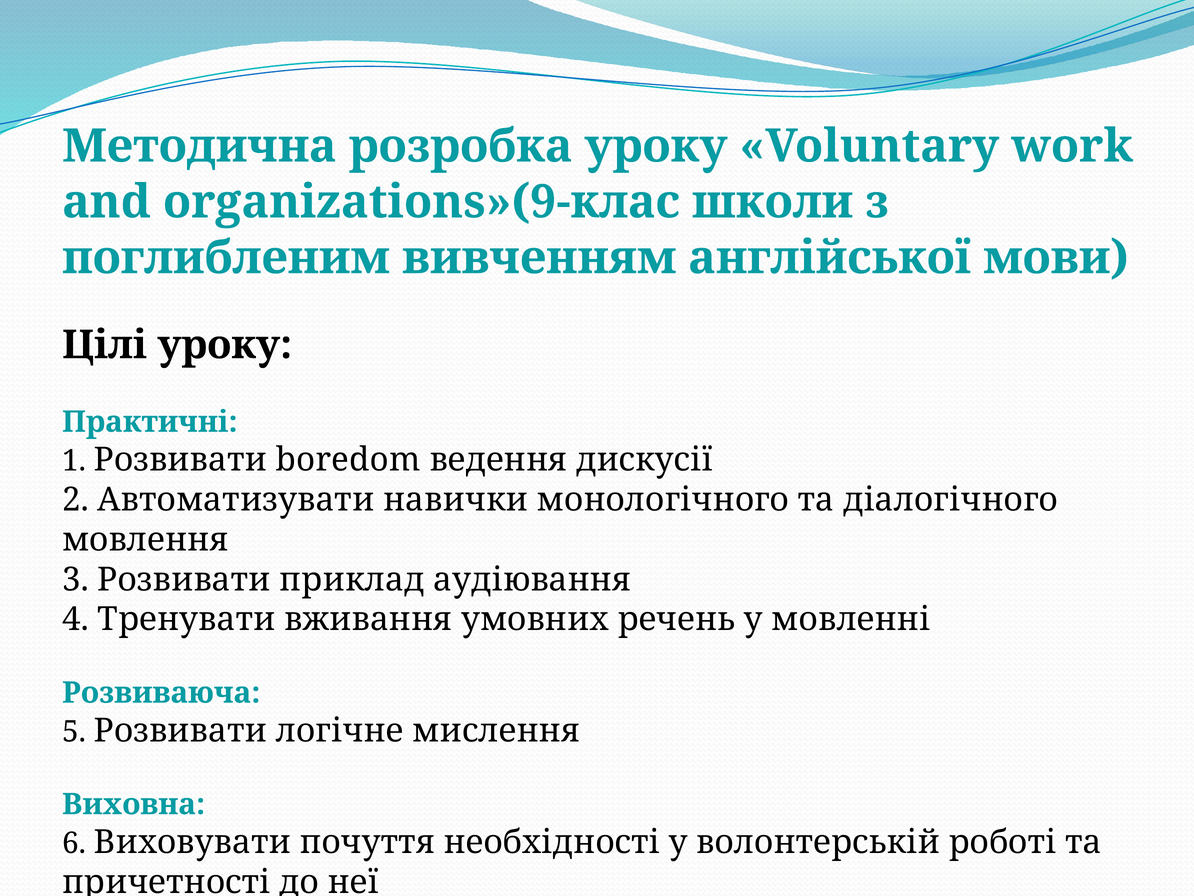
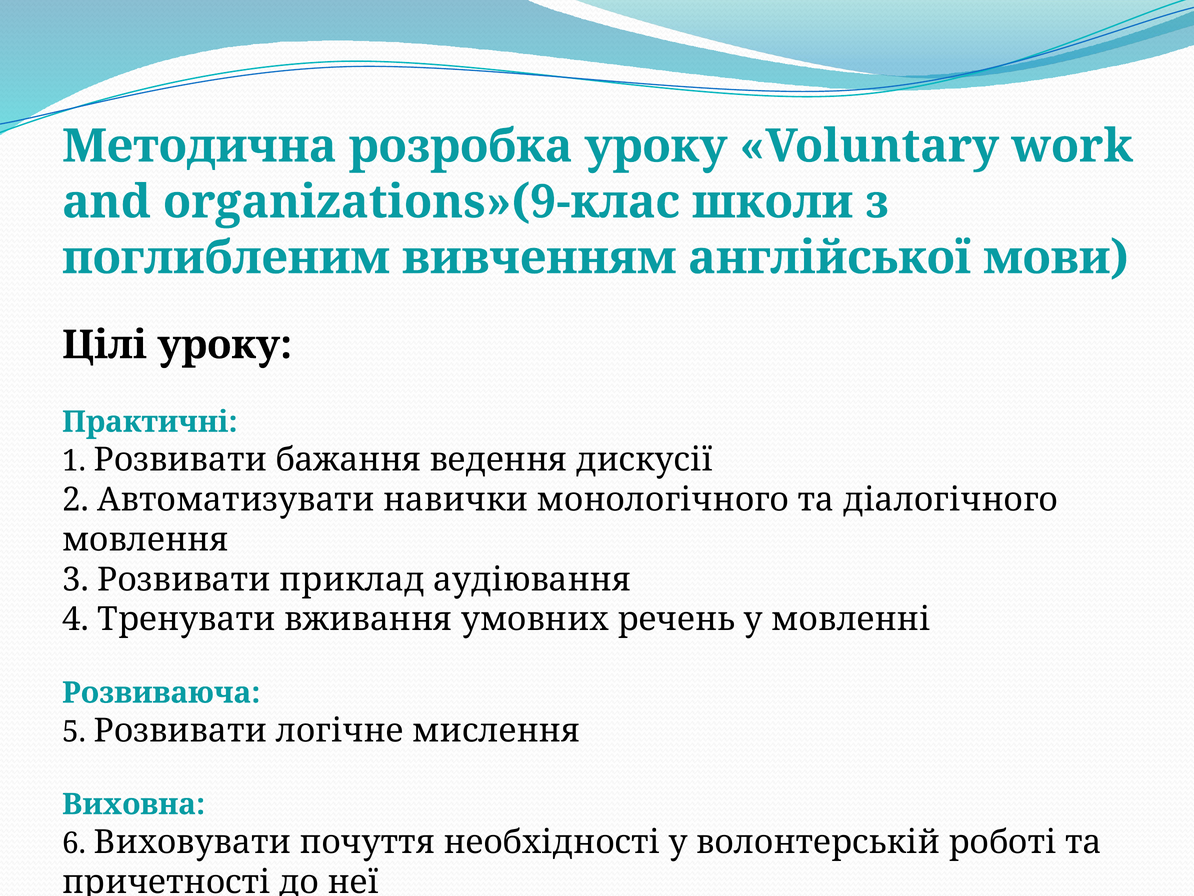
boredom: boredom -> бажання (348, 460)
